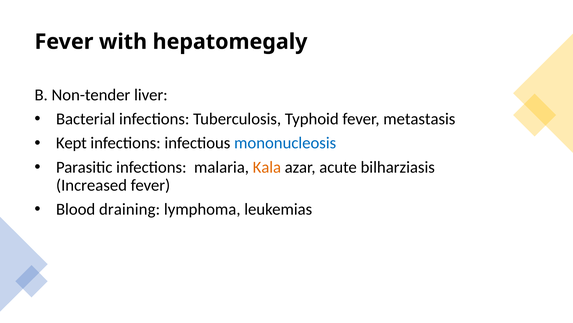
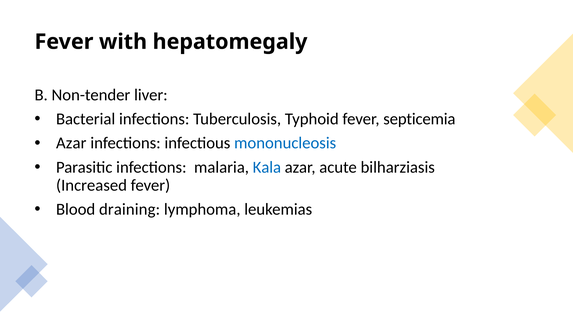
metastasis: metastasis -> septicemia (419, 119)
Kept: Kept -> Azar (71, 143)
Kala colour: orange -> blue (267, 167)
